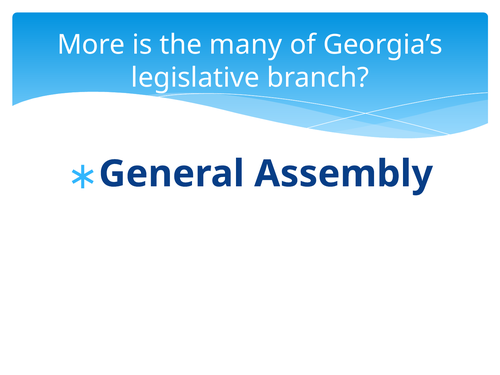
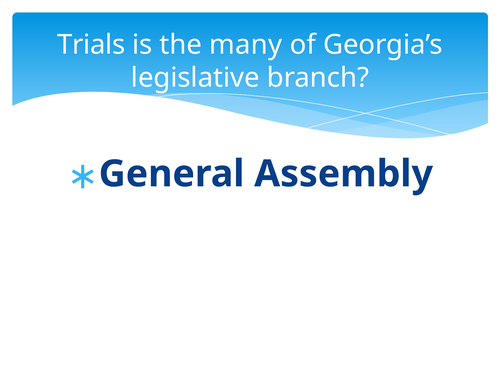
More: More -> Trials (91, 45)
